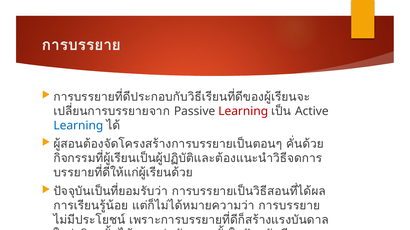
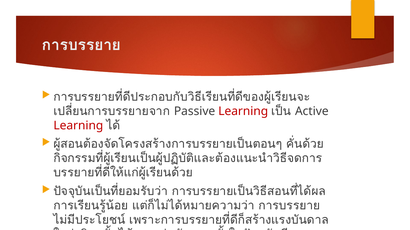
Learning colour: blue -> red (78, 126)
